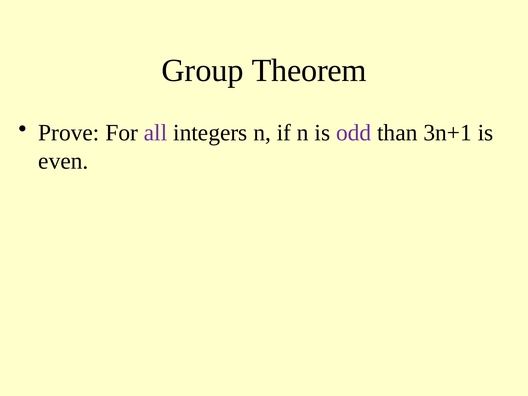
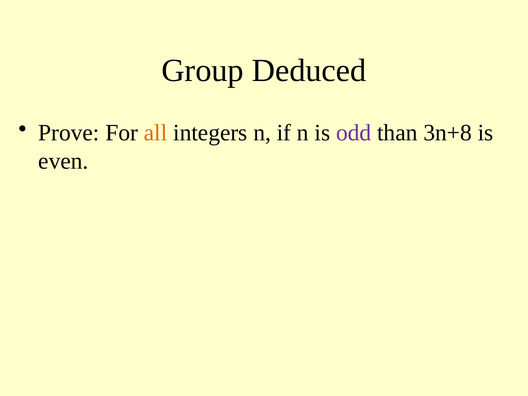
Theorem: Theorem -> Deduced (309, 70)
all colour: purple -> orange (156, 133)
3n+1: 3n+1 -> 3n+8 (448, 133)
